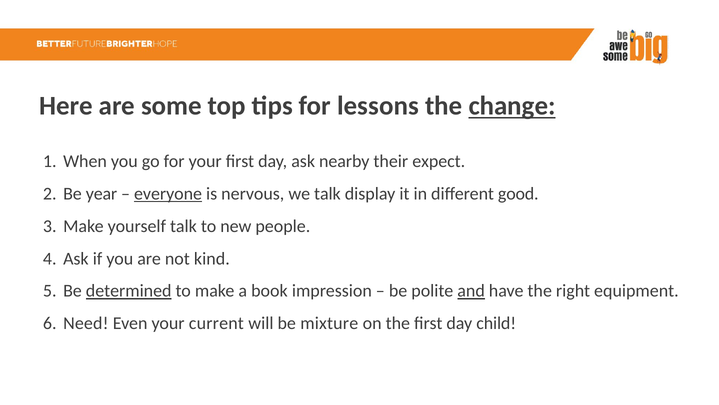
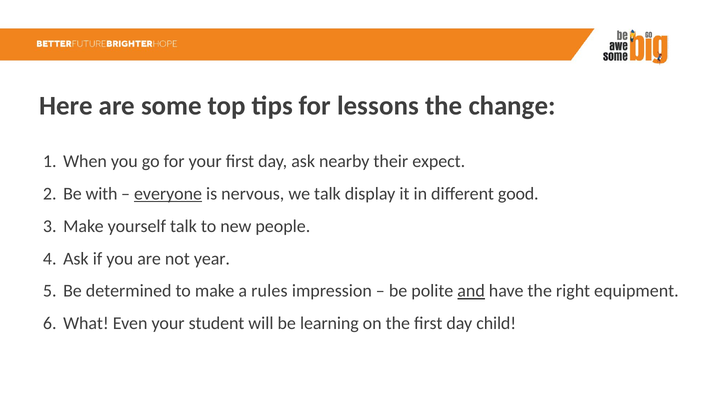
change underline: present -> none (512, 106)
year: year -> with (102, 194)
kind: kind -> year (212, 258)
determined underline: present -> none (129, 291)
book: book -> rules (269, 291)
Need: Need -> What (86, 323)
current: current -> student (217, 323)
mixture: mixture -> learning (329, 323)
